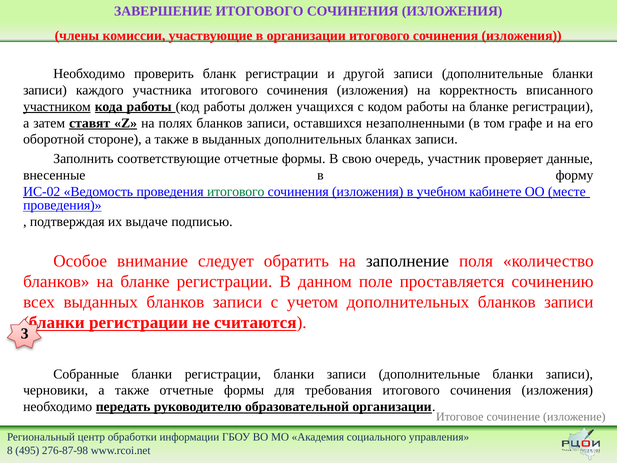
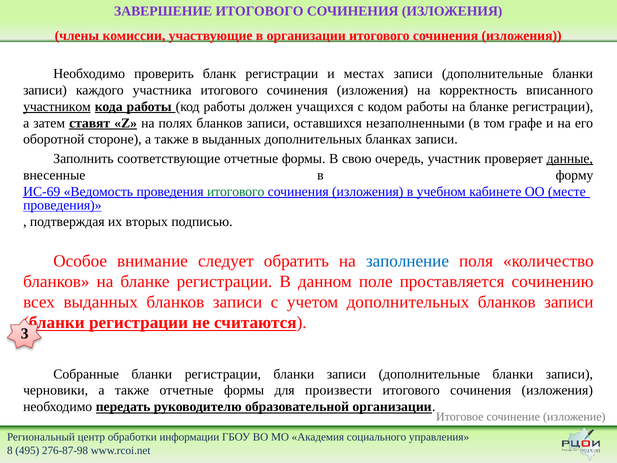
другой: другой -> местах (364, 74)
данные underline: none -> present (570, 159)
ИС-02: ИС-02 -> ИС-69 (42, 191)
выдаче: выдаче -> вторых (147, 222)
заполнение colour: black -> blue (407, 261)
требования: требования -> произвести (339, 390)
